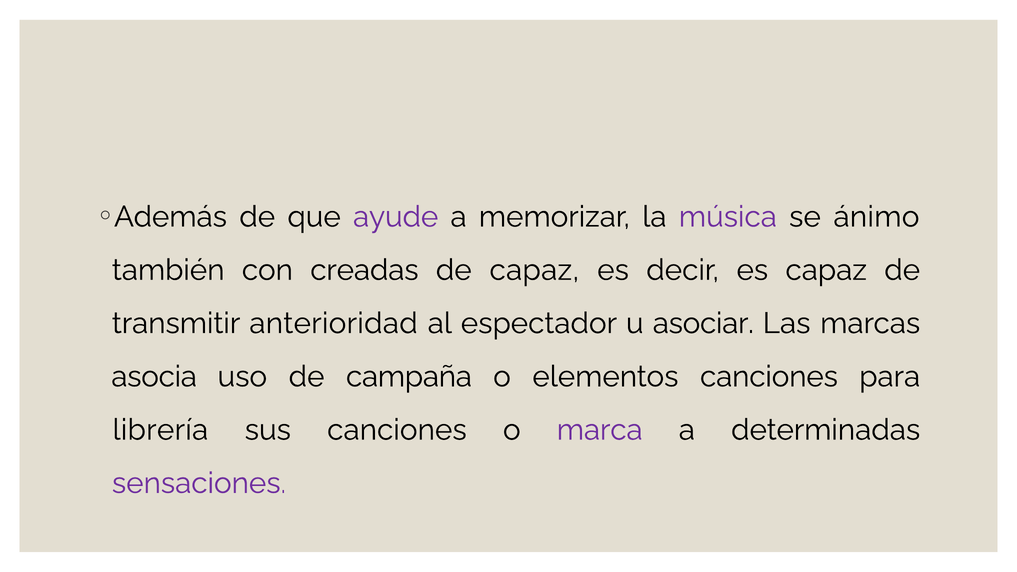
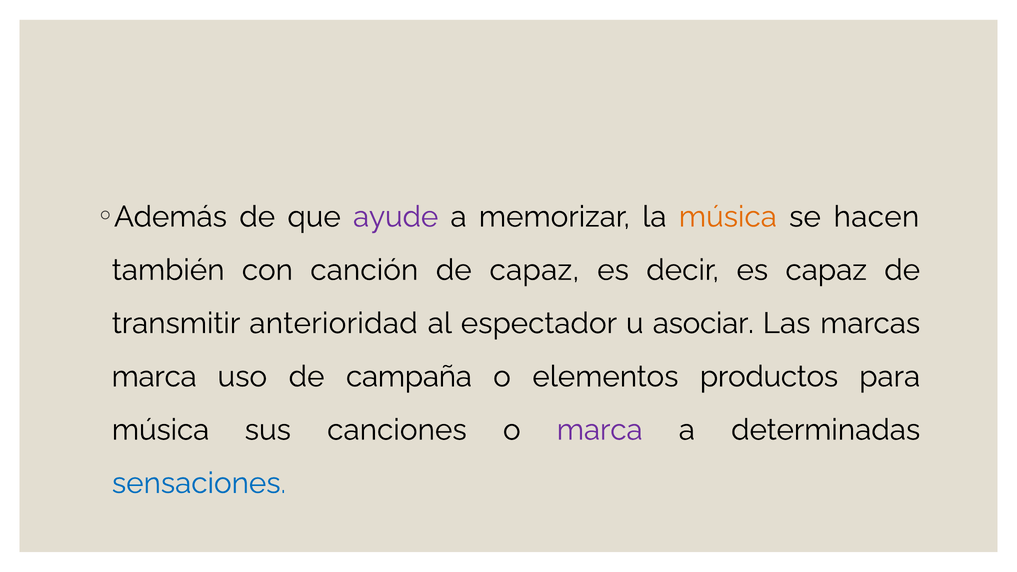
música colour: purple -> orange (728, 217)
ánimo: ánimo -> hacen (876, 217)
creadas: creadas -> canción (364, 270)
asocia: asocia -> marca (154, 377)
elementos canciones: canciones -> productos (769, 377)
librería: librería -> música (161, 430)
sensaciones colour: purple -> blue (199, 483)
